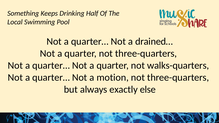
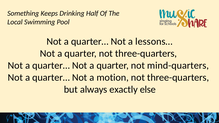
drained…: drained… -> lessons… (154, 41)
walks-quarters: walks-quarters -> mind-quarters (178, 66)
